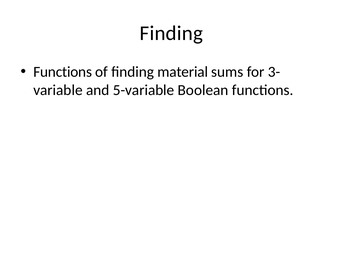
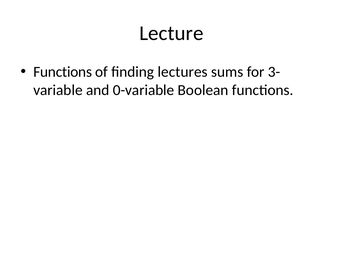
Finding: Finding -> Lecture (171, 33)
material: material -> lectures (183, 72)
5-variable: 5-variable -> 0-variable (144, 90)
